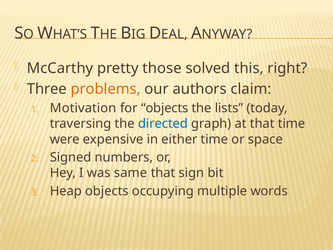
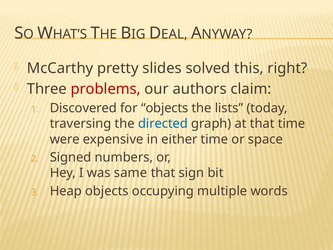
those: those -> slides (162, 68)
problems colour: orange -> red (106, 89)
Motivation: Motivation -> Discovered (83, 108)
